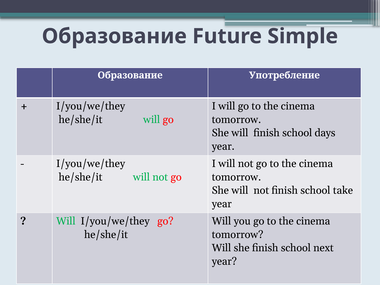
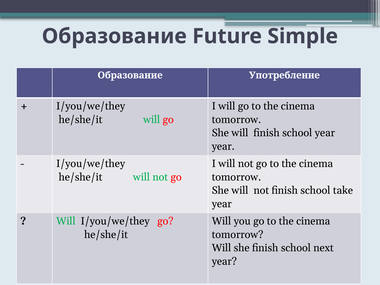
school days: days -> year (325, 133)
